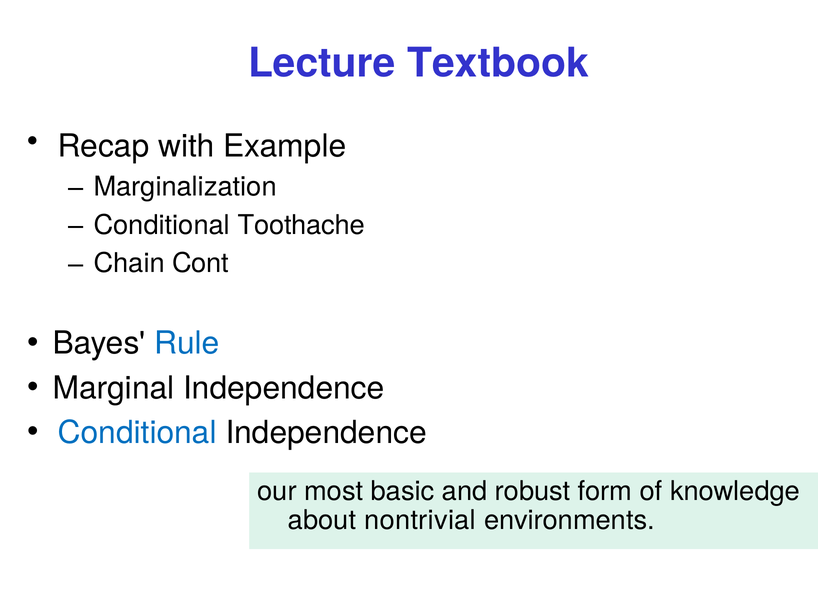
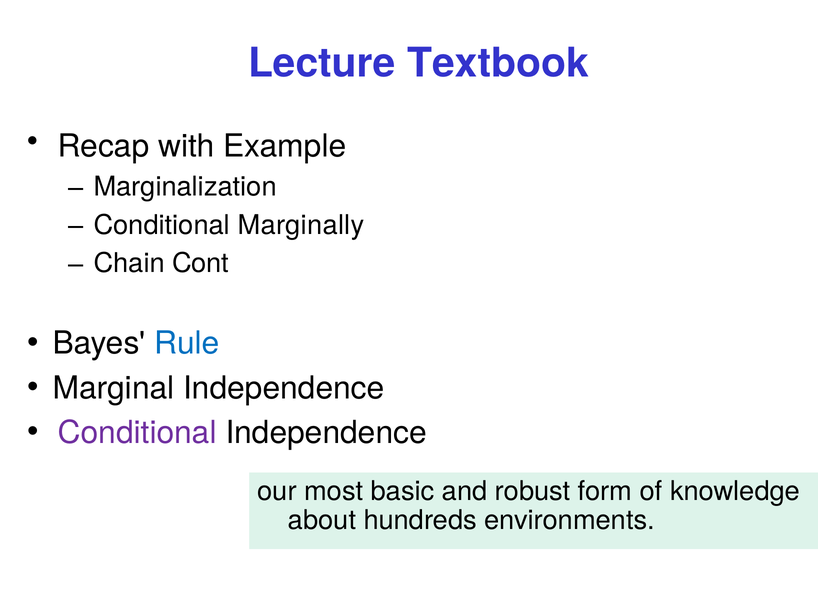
Toothache: Toothache -> Marginally (301, 225)
Conditional colour: blue -> purple (137, 433)
nontrivial: nontrivial -> hundreds (420, 521)
